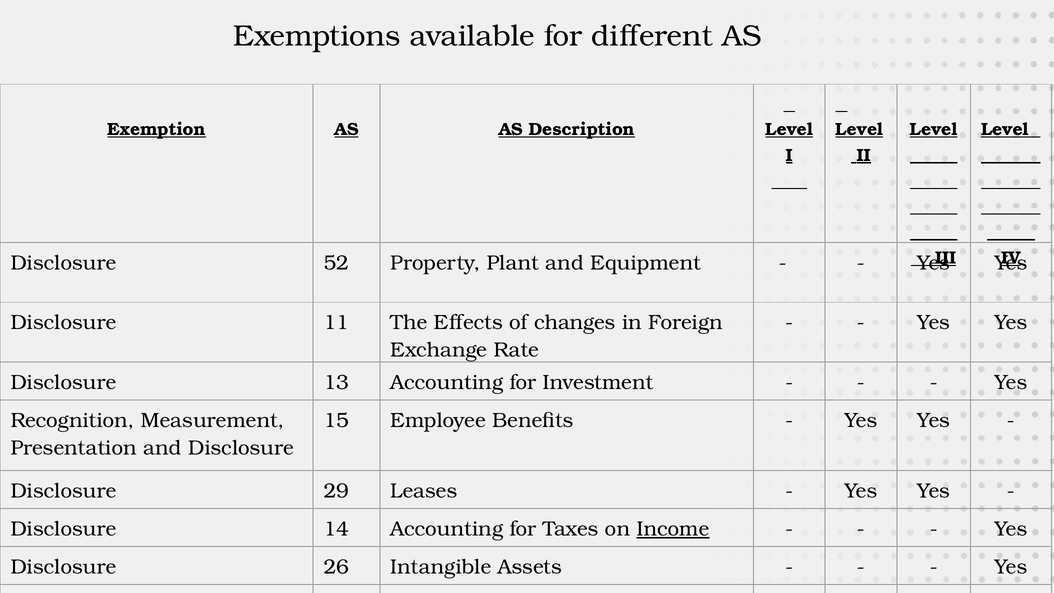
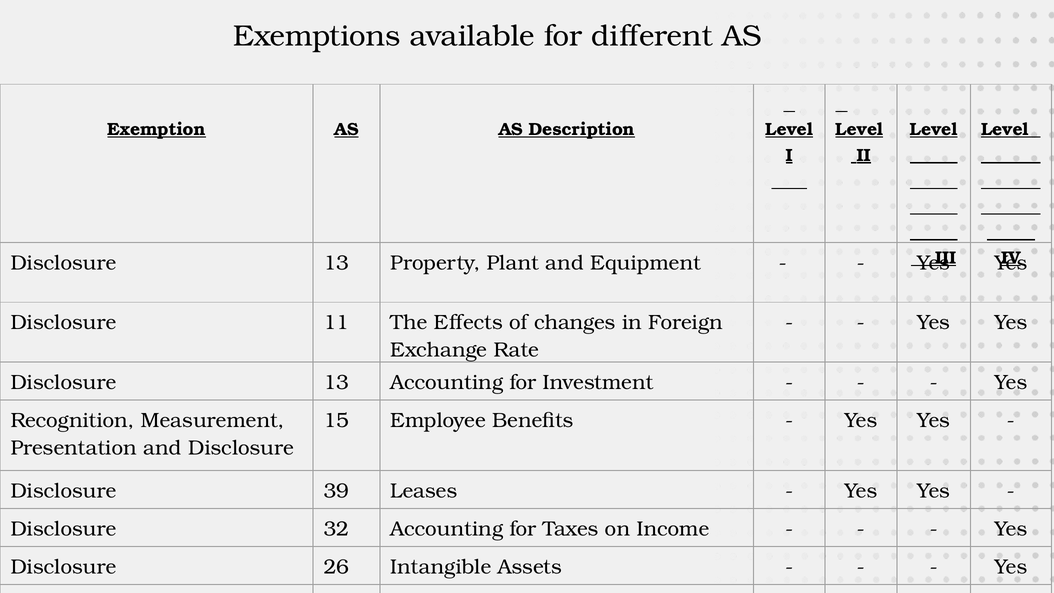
52: 52 -> 13 (336, 263)
29: 29 -> 39 (336, 491)
14: 14 -> 32 (336, 529)
Income underline: present -> none (673, 529)
